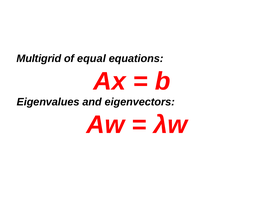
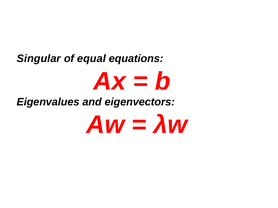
Multigrid: Multigrid -> Singular (39, 59)
